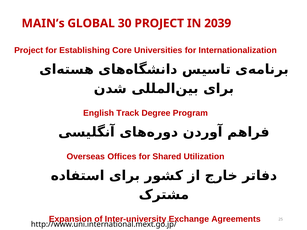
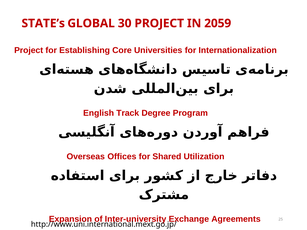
MAIN’s: MAIN’s -> STATE’s (43, 23)
2039: 2039 -> 2059 (218, 23)
